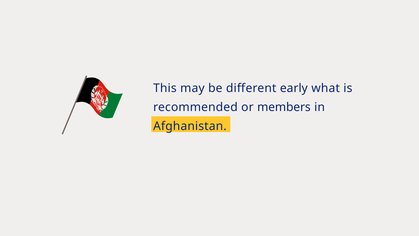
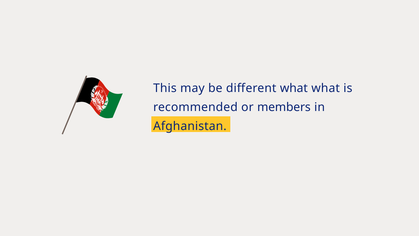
different early: early -> what (294, 88)
